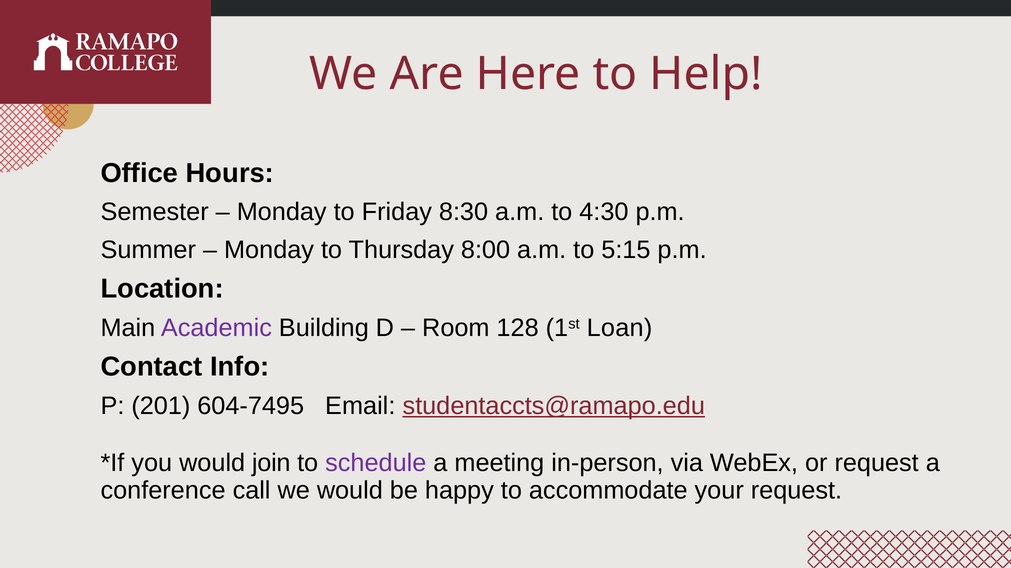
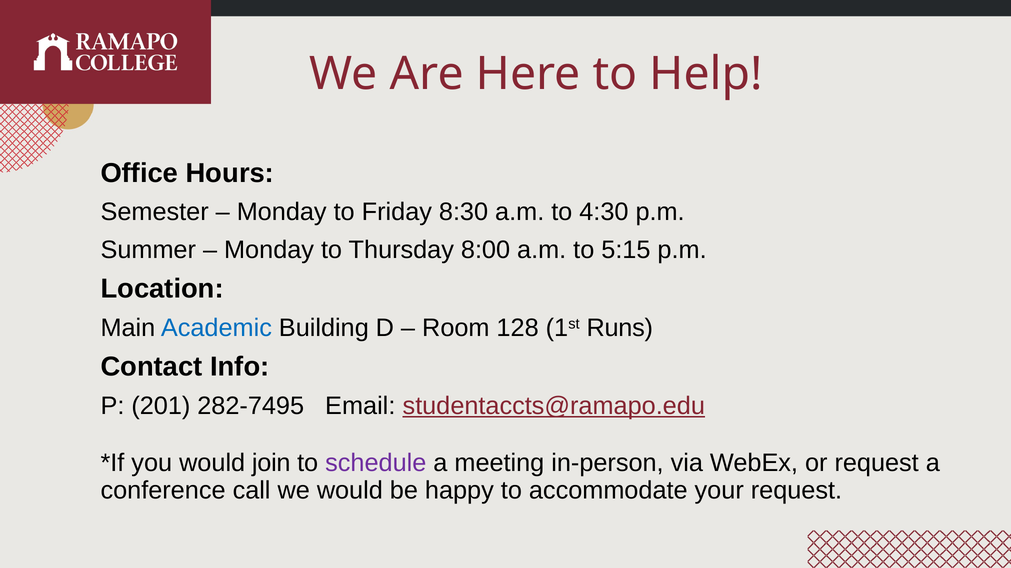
Academic colour: purple -> blue (216, 328)
Loan: Loan -> Runs (620, 328)
604-7495: 604-7495 -> 282-7495 (251, 406)
